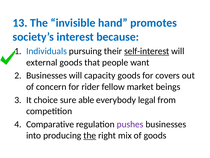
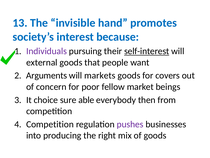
Individuals colour: blue -> purple (47, 51)
Businesses: Businesses -> Arguments (47, 75)
capacity: capacity -> markets (100, 75)
rider: rider -> poor (91, 87)
legal: legal -> then (147, 100)
Comparative: Comparative -> Competition (50, 124)
the underline: present -> none (90, 135)
